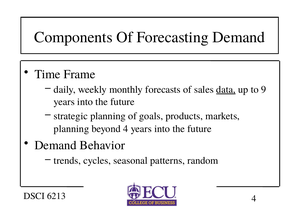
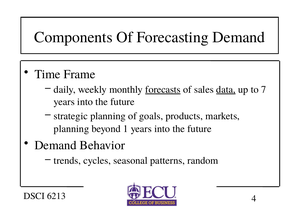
forecasts underline: none -> present (163, 89)
9: 9 -> 7 (264, 89)
beyond 4: 4 -> 1 (126, 129)
